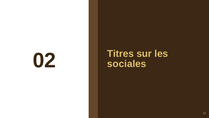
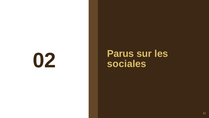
Titres: Titres -> Parus (121, 54)
